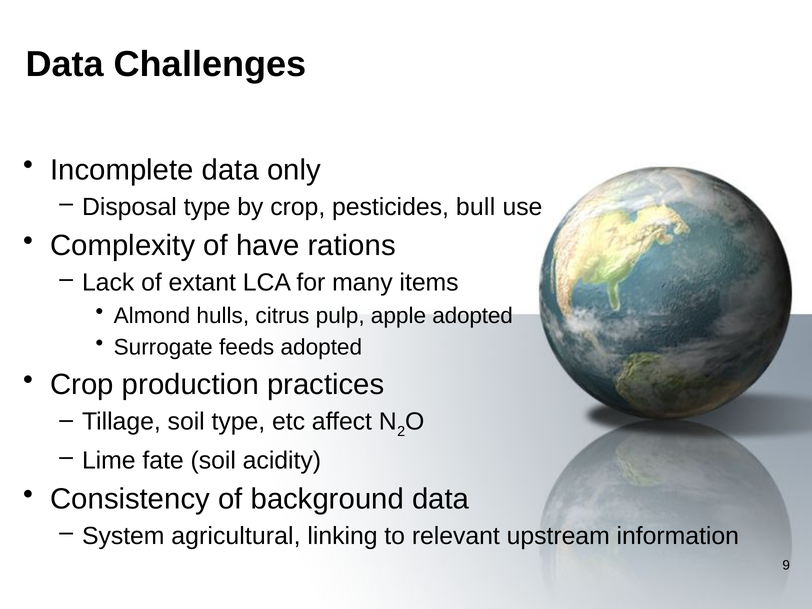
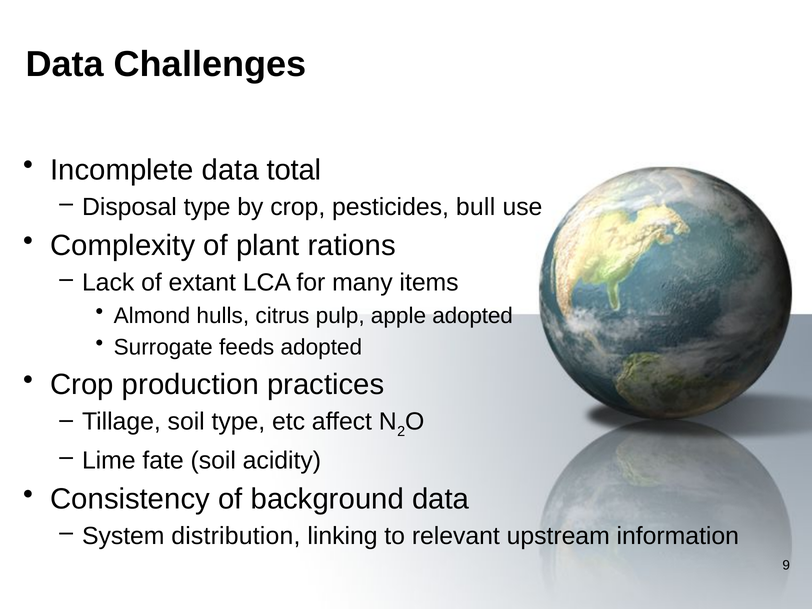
only: only -> total (294, 170)
have: have -> plant (268, 246)
agricultural: agricultural -> distribution (236, 536)
